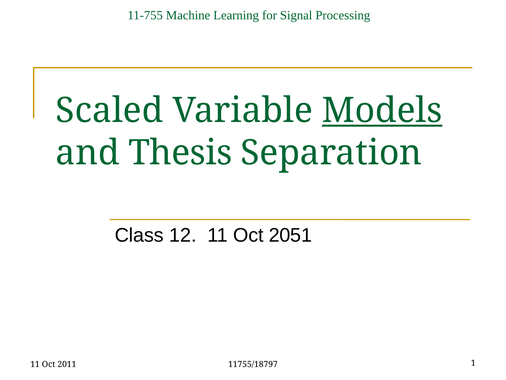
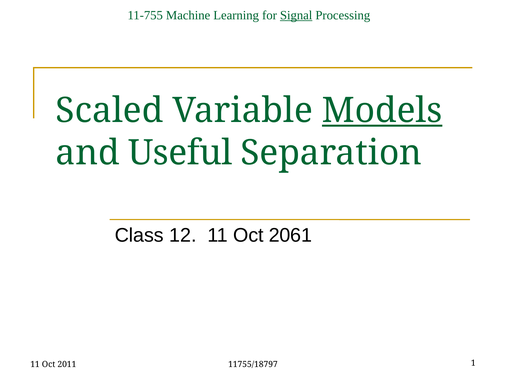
Signal underline: none -> present (296, 15)
Thesis: Thesis -> Useful (180, 153)
2051: 2051 -> 2061 (290, 235)
